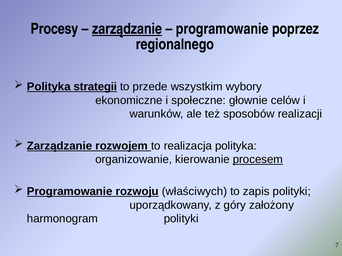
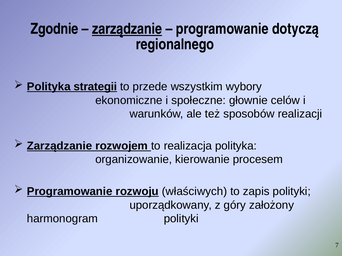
Procesy: Procesy -> Zgodnie (55, 29)
poprzez: poprzez -> dotyczą (295, 29)
procesem underline: present -> none (258, 160)
